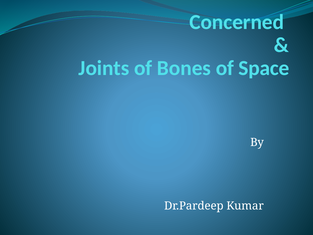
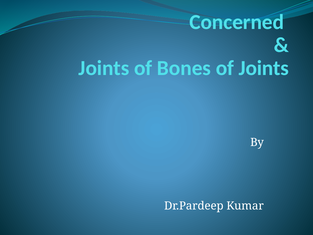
of Space: Space -> Joints (264, 68)
